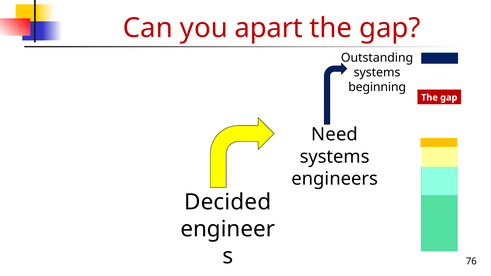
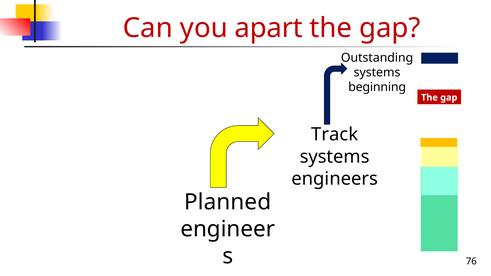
Need: Need -> Track (335, 135)
Decided: Decided -> Planned (228, 202)
